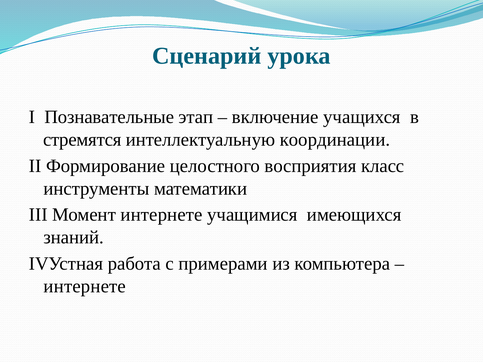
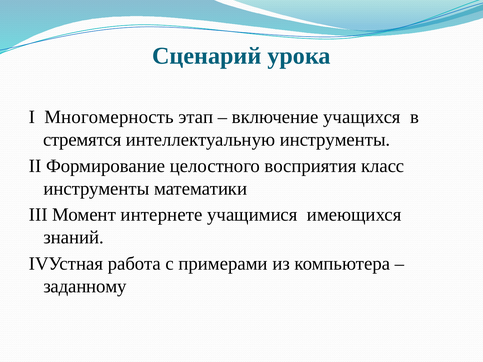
Познавательные: Познавательные -> Многомерность (109, 117)
интеллектуальную координации: координации -> инструменты (335, 140)
интернете: интернете -> заданному (85, 286)
